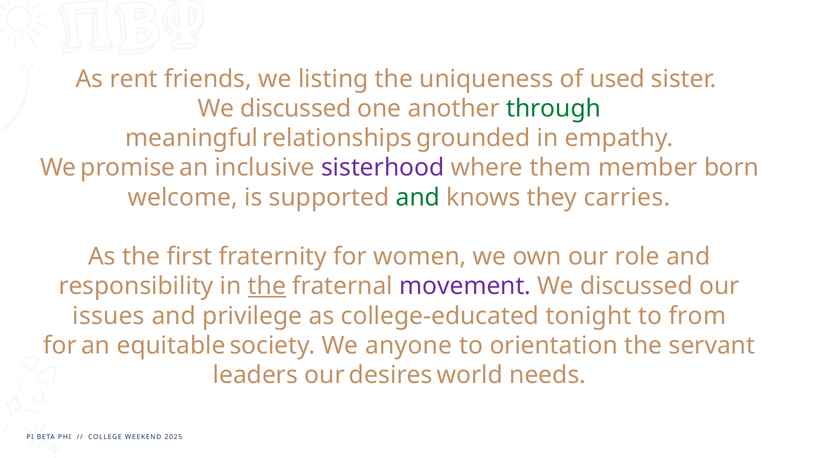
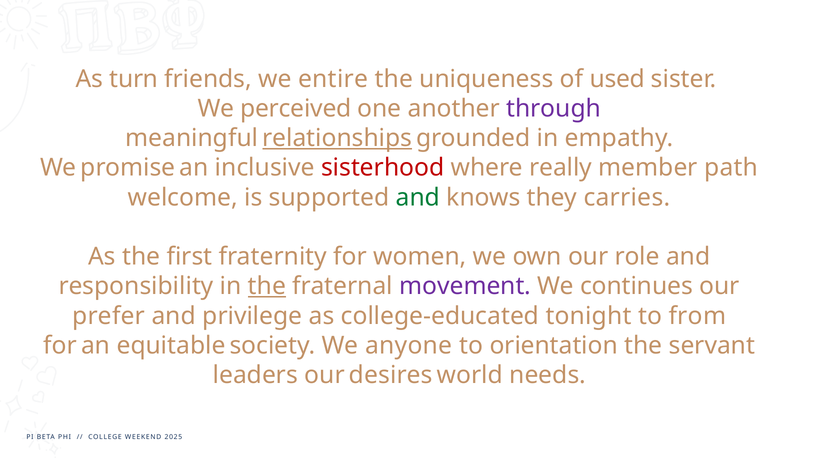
rent: rent -> turn (134, 79)
listing: listing -> entire (333, 79)
discussed: discussed -> perceived (296, 109)
through colour: green -> purple (554, 109)
relationships underline: none -> present (337, 138)
sisterhood colour: purple -> red (383, 168)
them: them -> really (561, 168)
born: born -> path (731, 168)
discussed: discussed -> continues (637, 286)
issues: issues -> prefer (109, 316)
